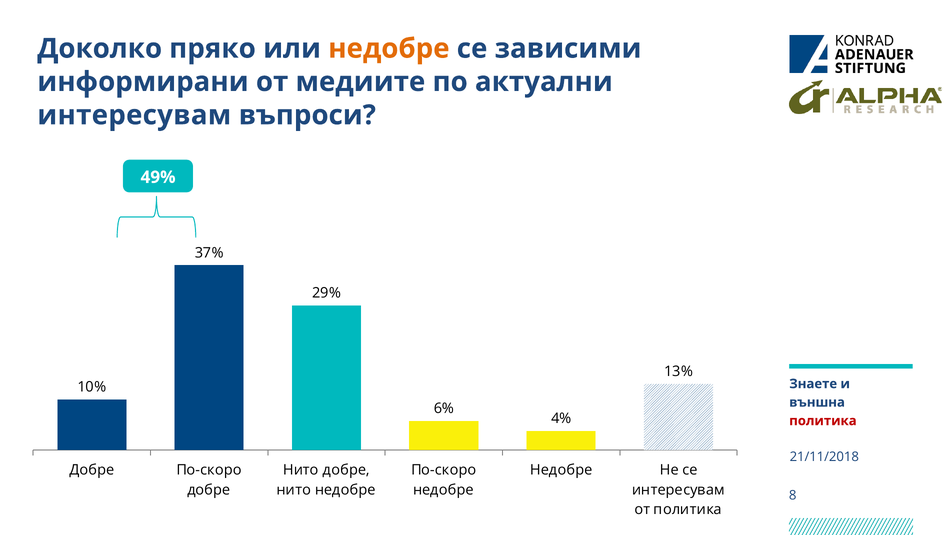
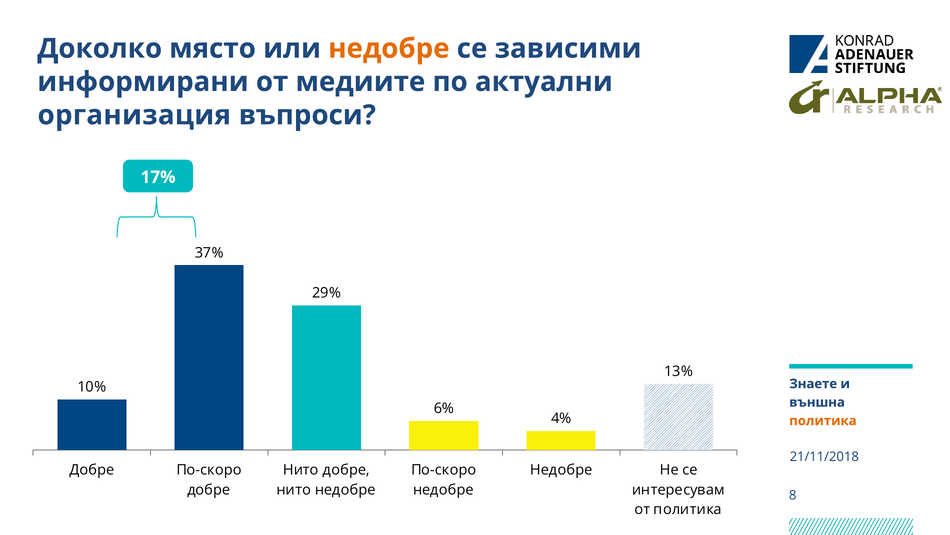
пряко: пряко -> място (213, 48)
интересувам: интересувам -> организация (134, 115)
49%: 49% -> 17% (158, 177)
политика colour: red -> orange (823, 420)
